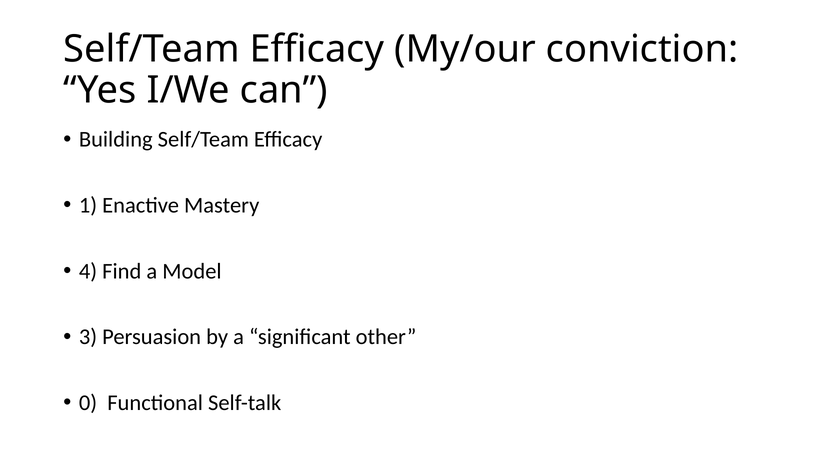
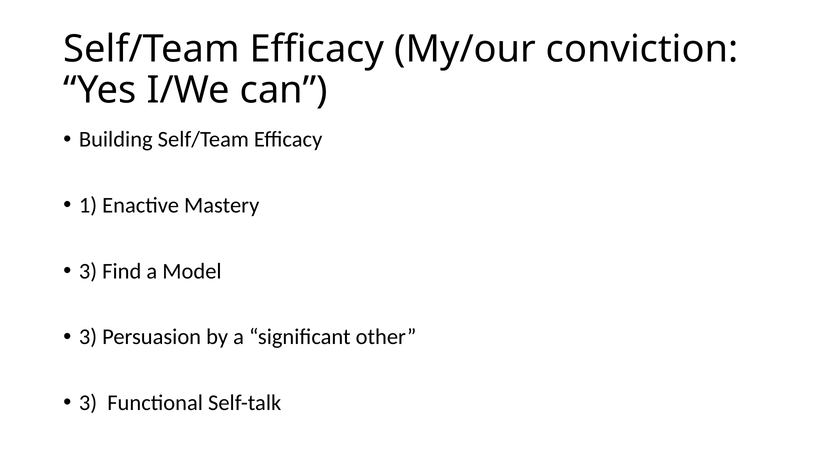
4: 4 -> 3 (88, 271)
0: 0 -> 3 (88, 403)
